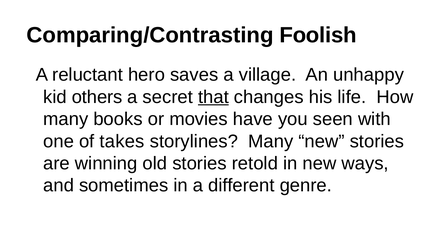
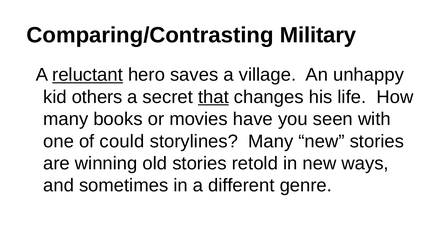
Foolish: Foolish -> Military (318, 35)
reluctant underline: none -> present (88, 75)
takes: takes -> could (122, 141)
